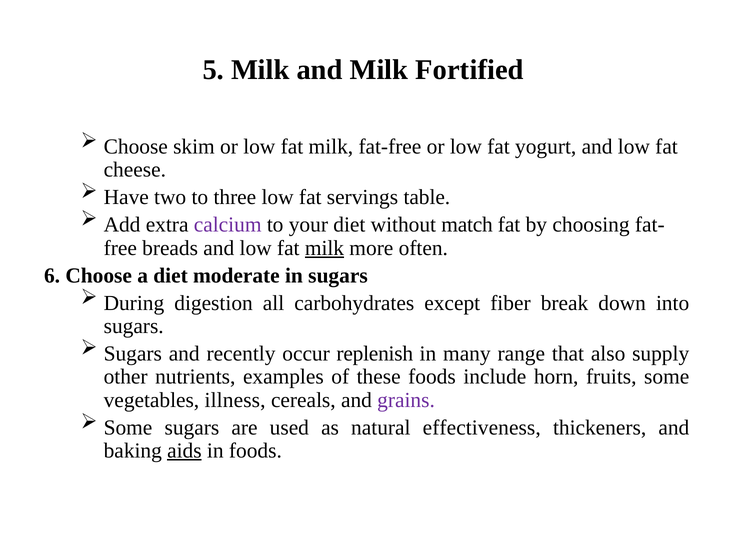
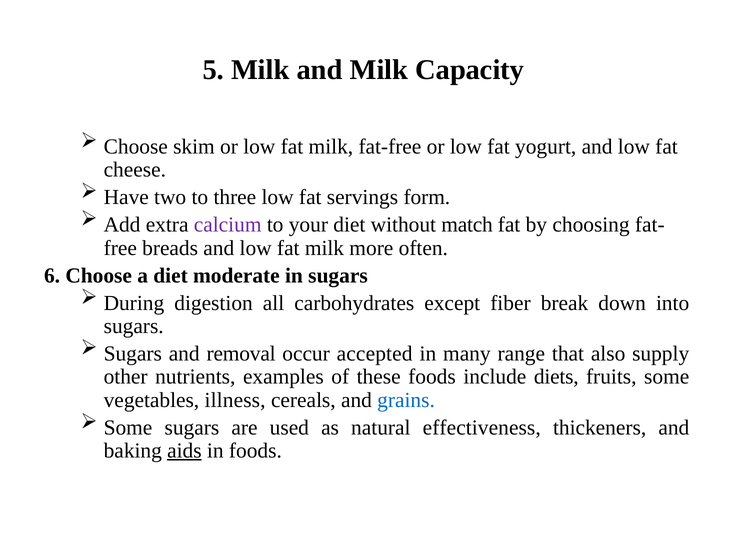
Fortified: Fortified -> Capacity (470, 70)
table: table -> form (427, 197)
milk underline: present -> none (324, 248)
recently: recently -> removal (241, 353)
replenish: replenish -> accepted (375, 353)
horn: horn -> diets (556, 376)
grains colour: purple -> blue (406, 400)
